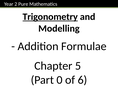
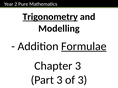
Formulae underline: none -> present (84, 46)
Chapter 5: 5 -> 3 (78, 66)
Part 0: 0 -> 3 (60, 80)
of 6: 6 -> 3 (82, 80)
